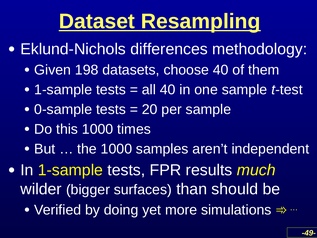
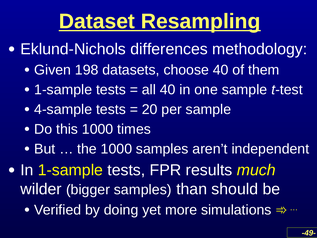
0-sample: 0-sample -> 4-sample (63, 109)
bigger surfaces: surfaces -> samples (143, 190)
